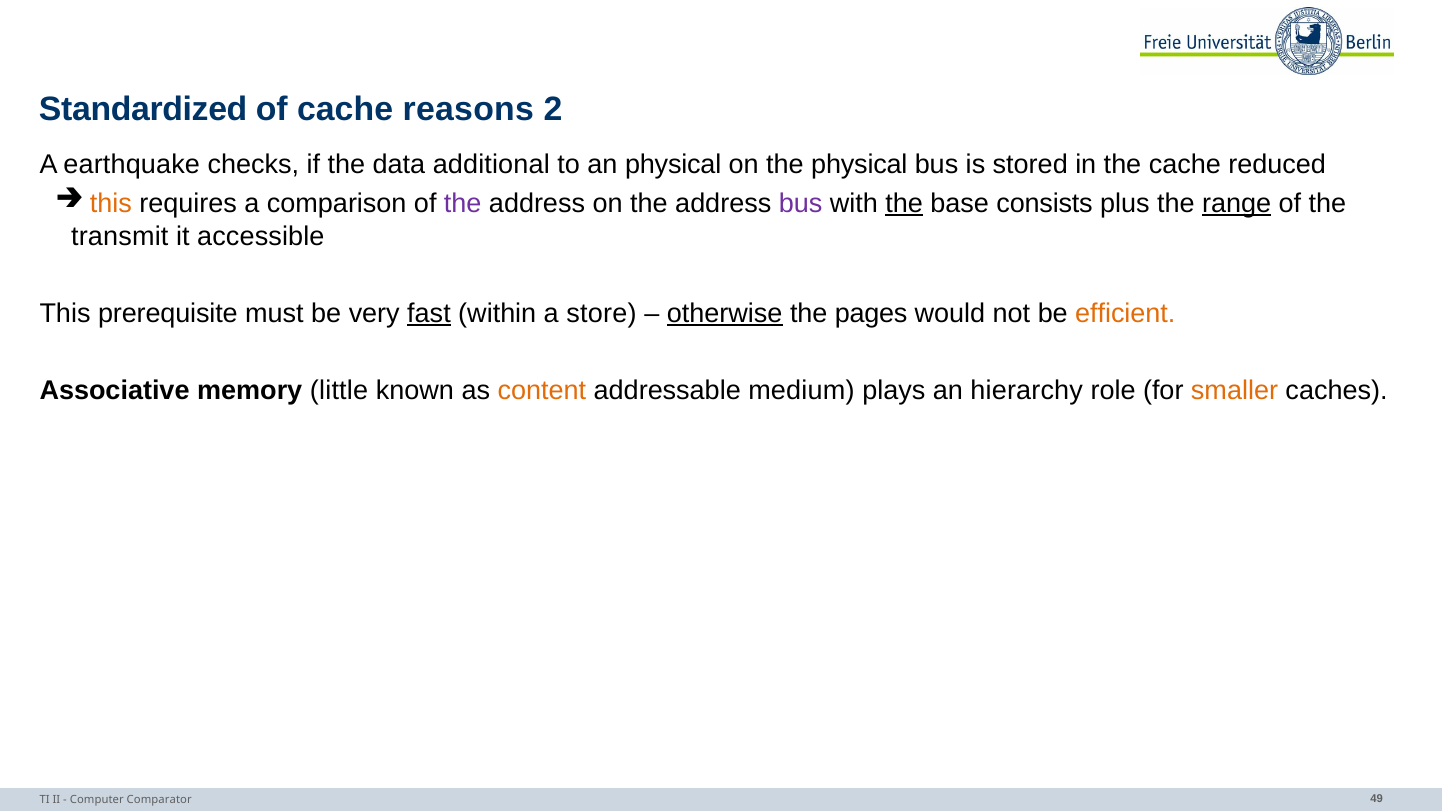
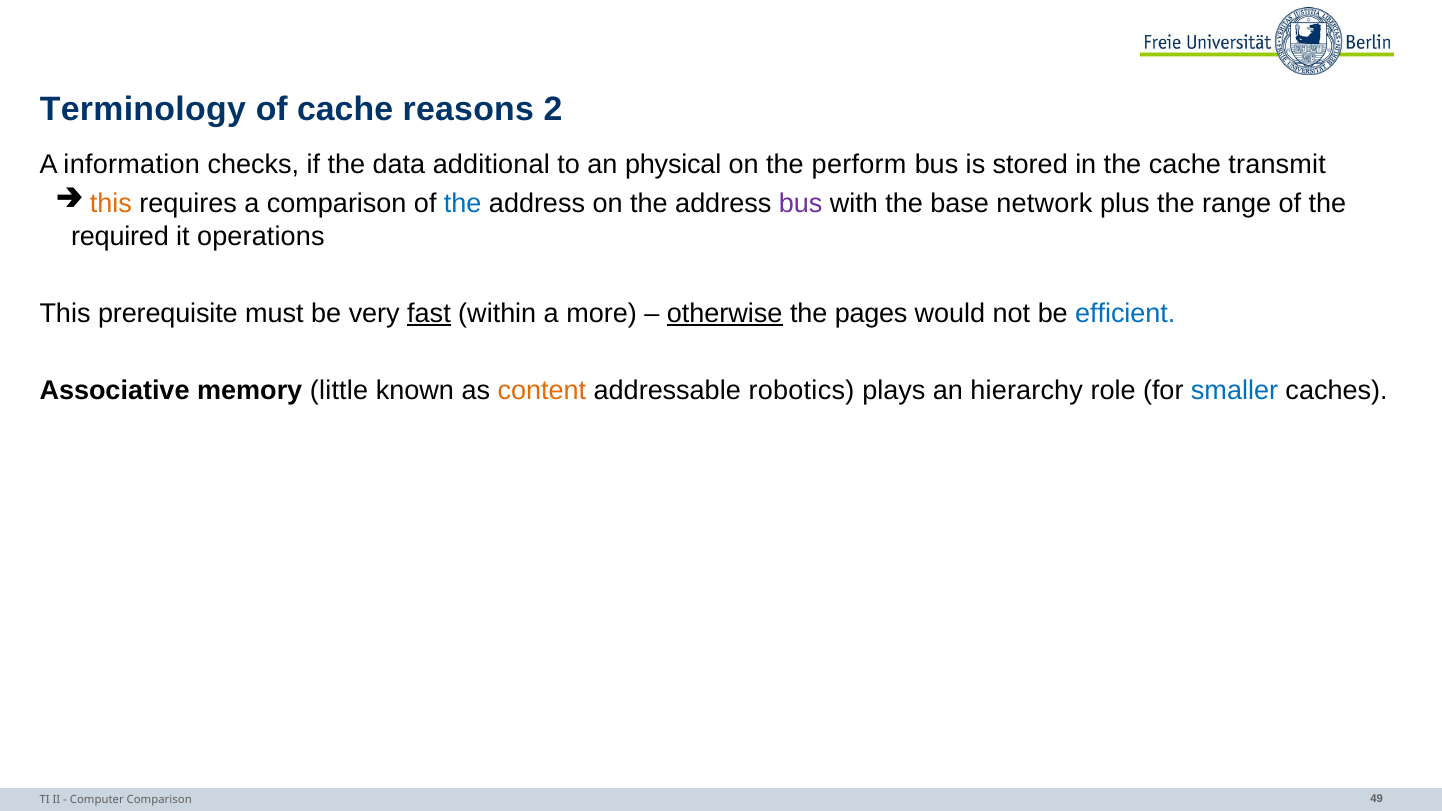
Standardized: Standardized -> Terminology (143, 109)
earthquake: earthquake -> information (132, 164)
the physical: physical -> perform (859, 164)
reduced: reduced -> transmit (1277, 164)
the colour: purple -> blue (463, 203)
the underline: present -> none (904, 203)
consists: consists -> network (1044, 203)
range underline: present -> none (1237, 203)
transmit: transmit -> required (120, 236)
accessible: accessible -> operations (261, 236)
store: store -> more (602, 314)
efficient colour: orange -> blue (1125, 314)
medium: medium -> robotics (801, 391)
smaller colour: orange -> blue (1235, 391)
Computer Comparator: Comparator -> Comparison (159, 800)
